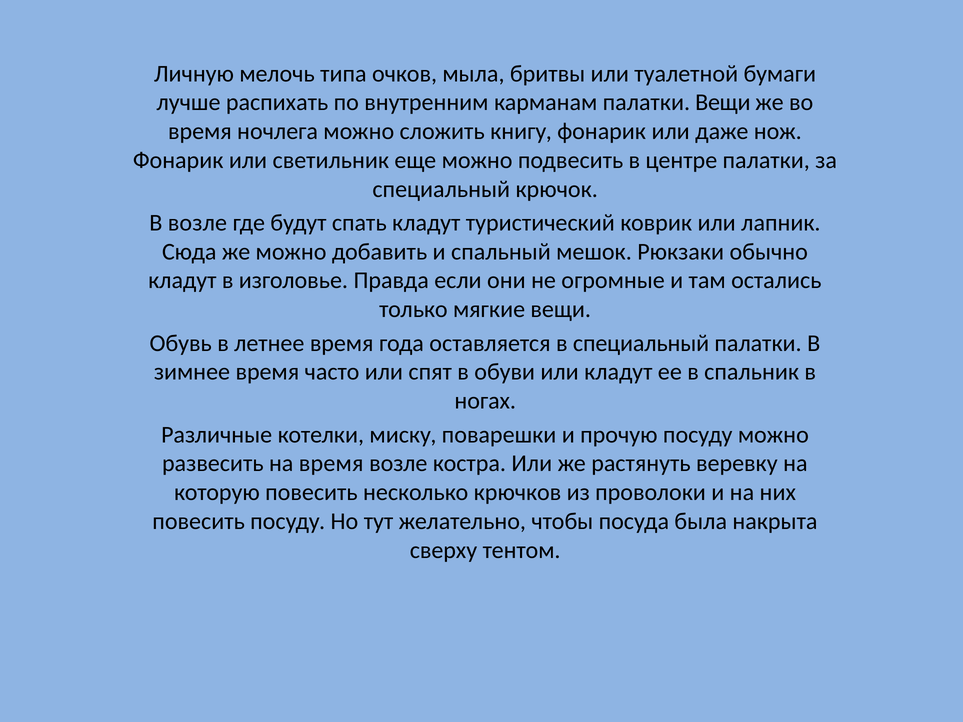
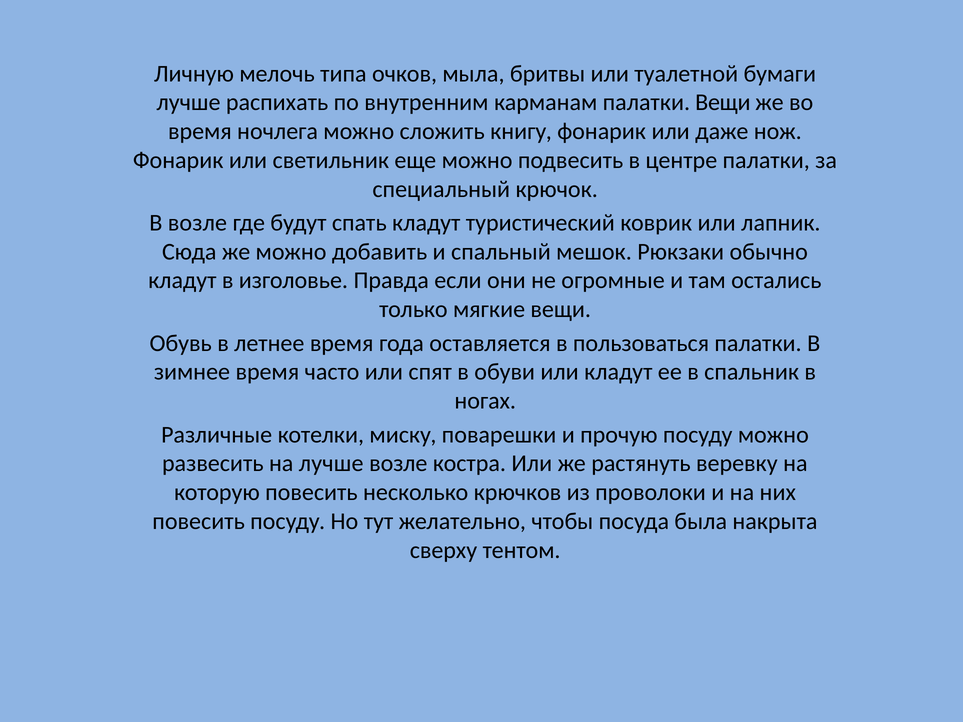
в специальный: специальный -> пользоваться (641, 343)
на время: время -> лучше (331, 464)
